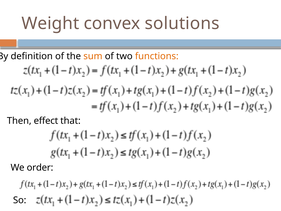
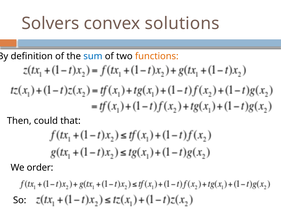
Weight: Weight -> Solvers (50, 23)
sum colour: orange -> blue (93, 56)
effect: effect -> could (46, 121)
